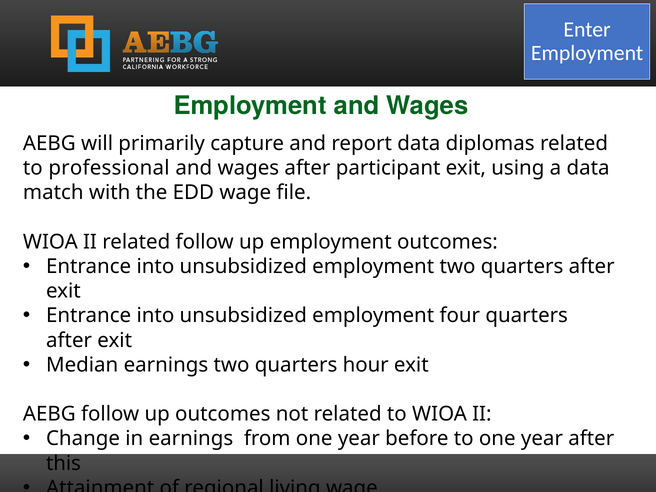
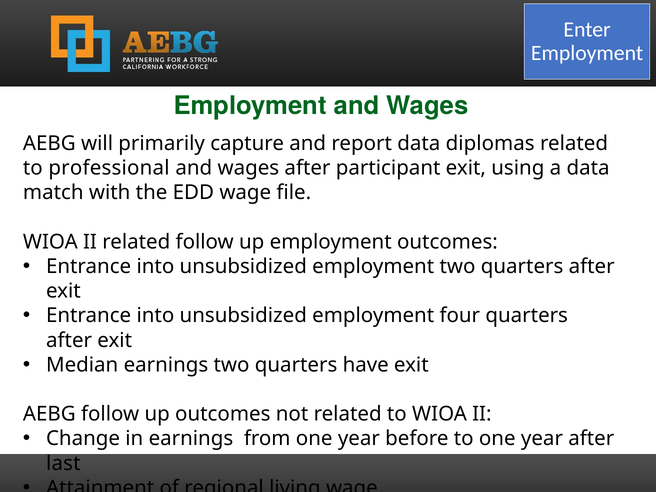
hour: hour -> have (366, 365)
this: this -> last (63, 463)
